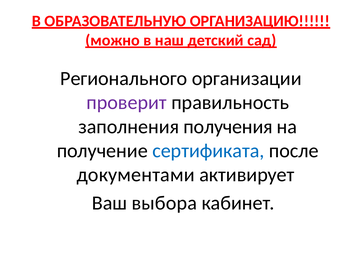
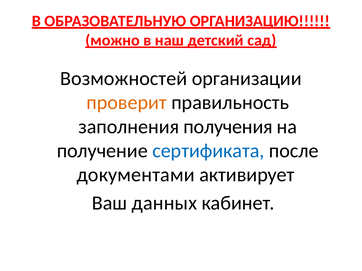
Регионального: Регионального -> Возможностей (124, 79)
проверит colour: purple -> orange (127, 103)
выбора: выбора -> данных (164, 203)
